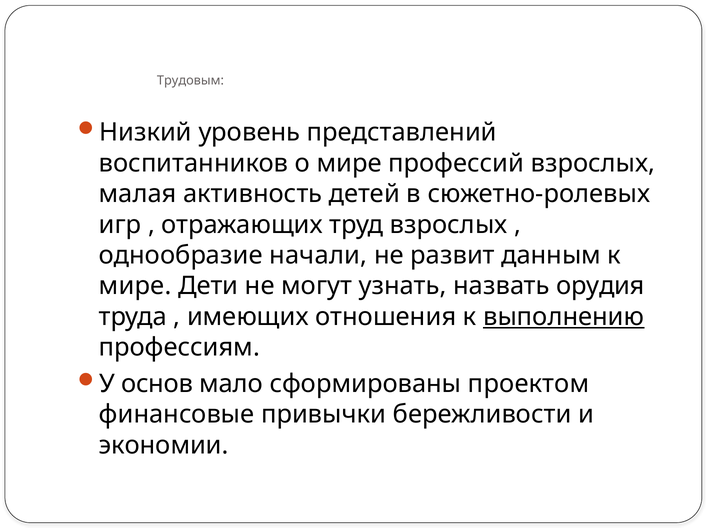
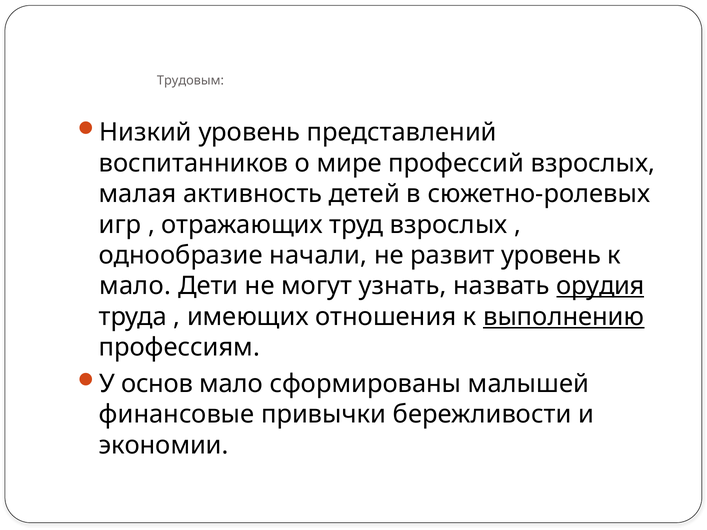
развит данным: данным -> уровень (551, 255)
мире: мире -> мало (135, 286)
орудия underline: none -> present (600, 286)
проектом: проектом -> малышей (529, 384)
